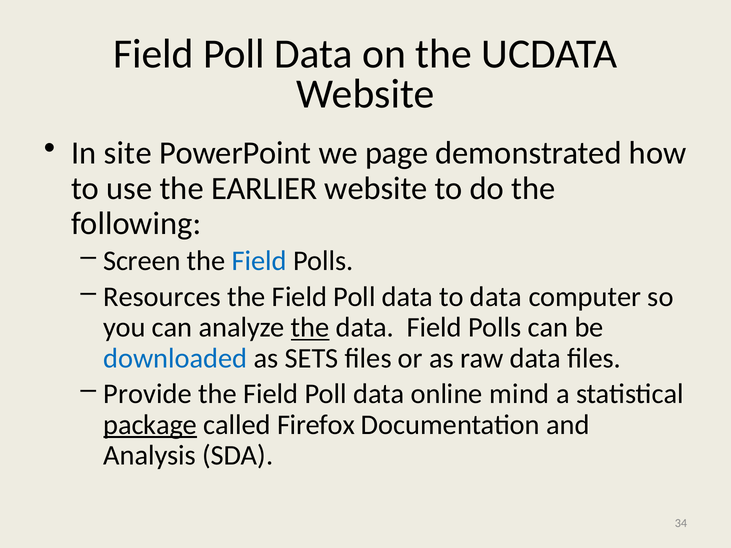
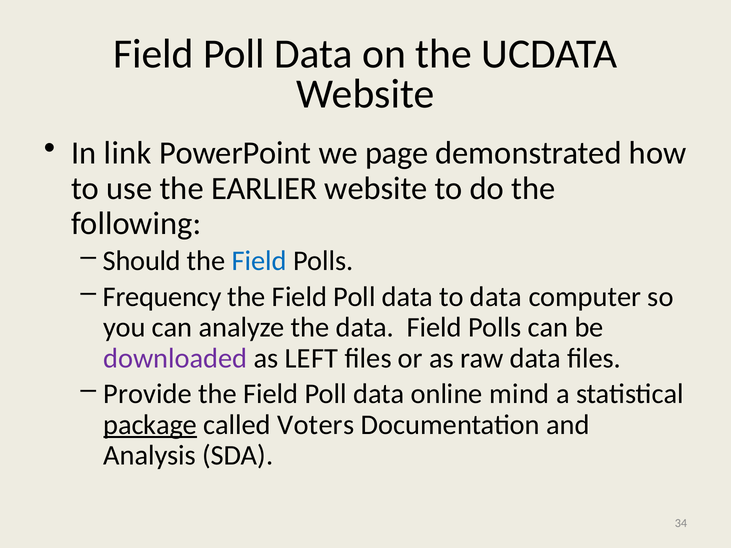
site: site -> link (128, 153)
Screen: Screen -> Should (142, 261)
Resources: Resources -> Frequency (162, 297)
the underline: present -> none (310, 328)
downloaded colour: blue -> purple (175, 358)
SETS: SETS -> LEFT (311, 358)
Firefox: Firefox -> Voters (316, 425)
